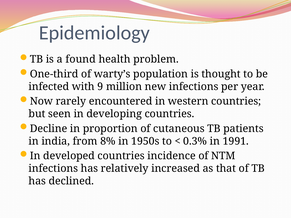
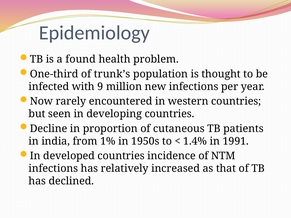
warty’s: warty’s -> trunk’s (112, 74)
8%: 8% -> 1% (108, 141)
0.3%: 0.3% -> 1.4% (195, 141)
